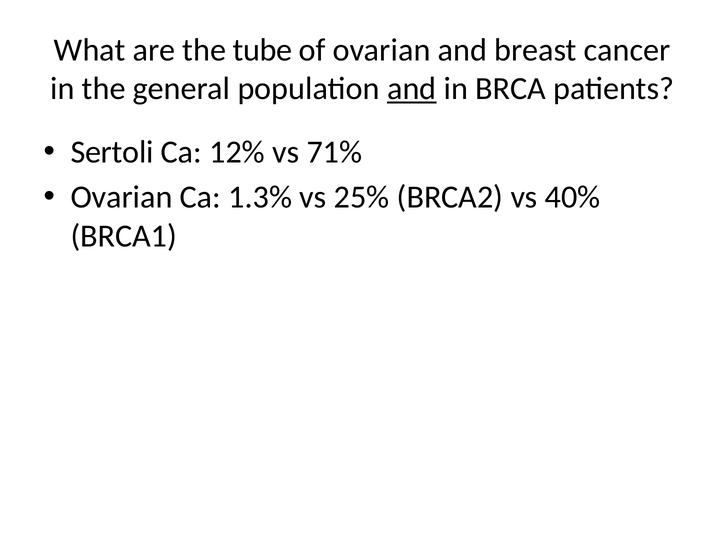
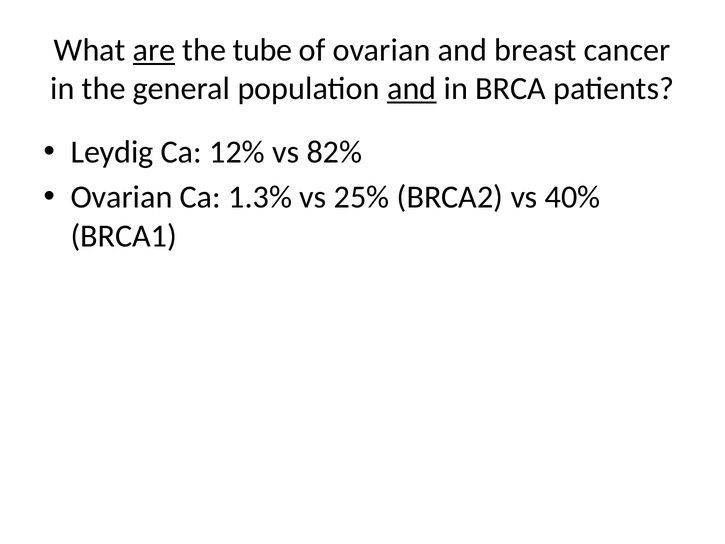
are underline: none -> present (154, 50)
Sertoli: Sertoli -> Leydig (112, 152)
71%: 71% -> 82% (334, 152)
